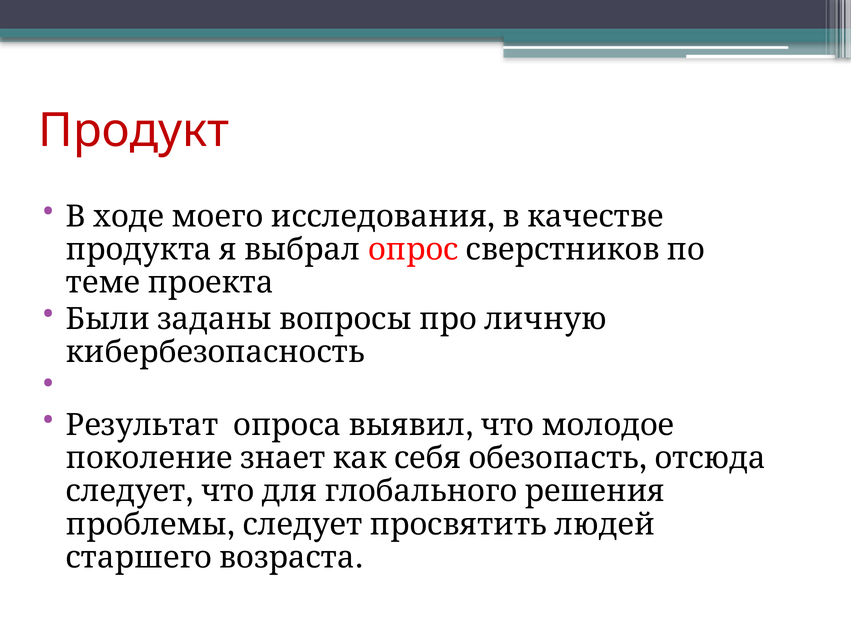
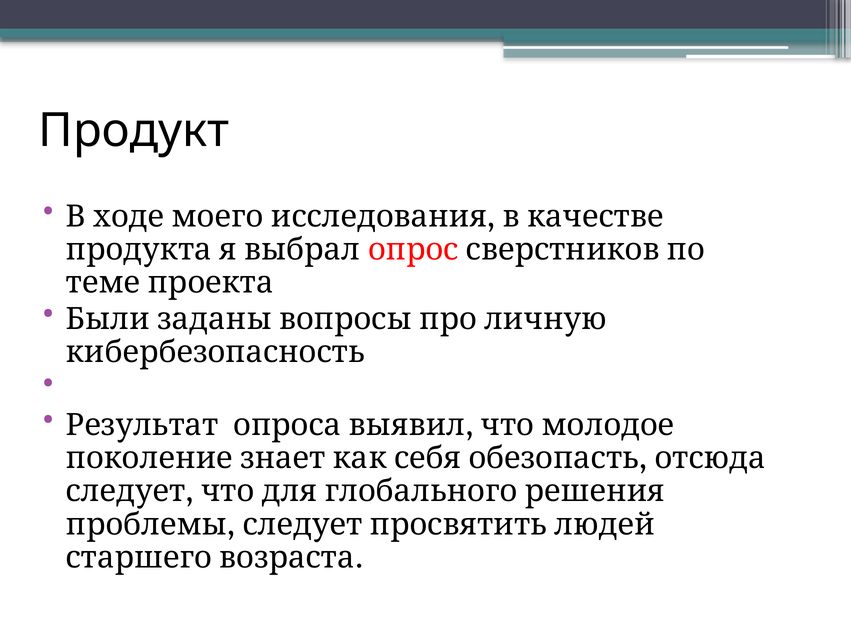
Продукт colour: red -> black (134, 131)
